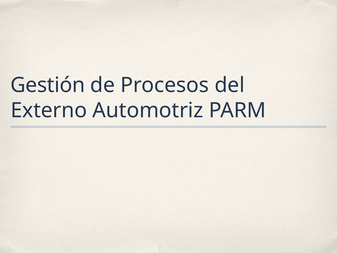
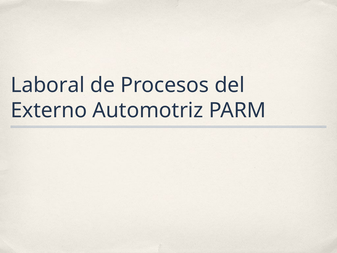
Gestión: Gestión -> Laboral (48, 85)
